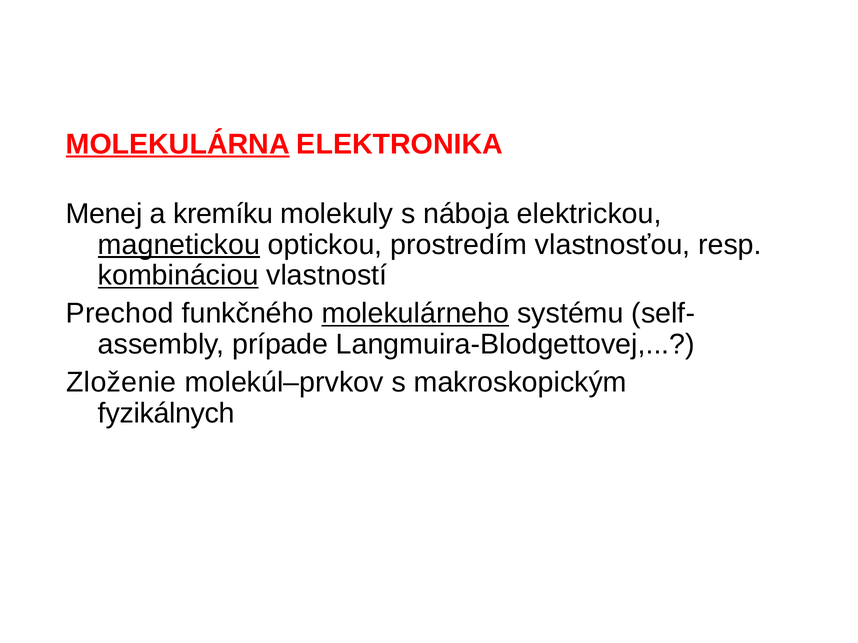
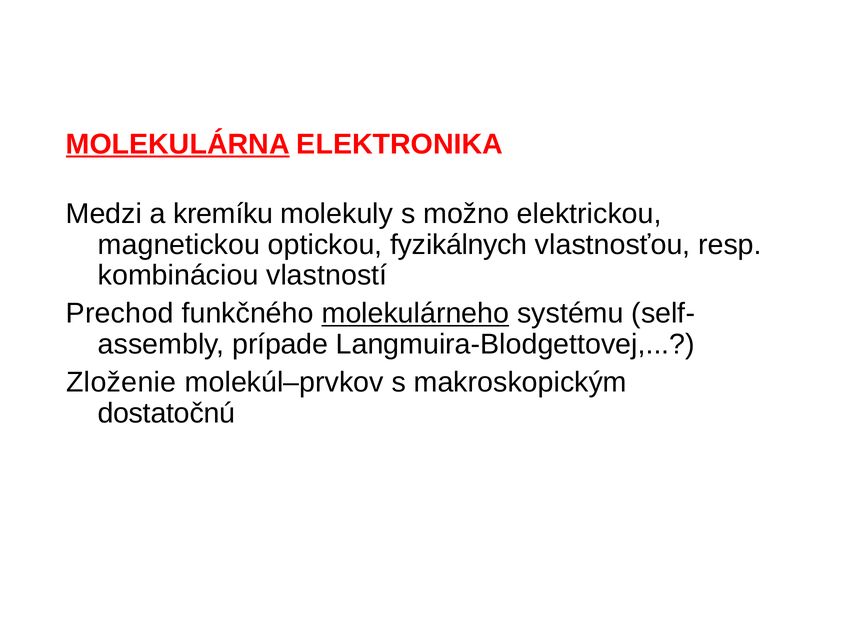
Menej: Menej -> Medzi (104, 214)
náboja: náboja -> možno (466, 214)
magnetickou underline: present -> none (179, 245)
prostredím: prostredím -> fyzikálnych (459, 245)
kombináciou underline: present -> none (178, 276)
fyzikálnych: fyzikálnych -> dostatočnú (166, 414)
